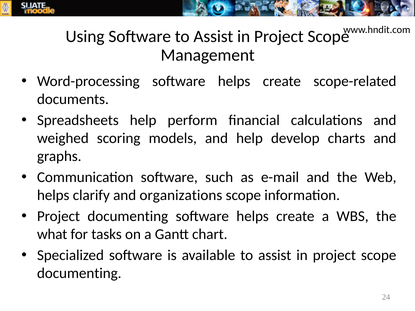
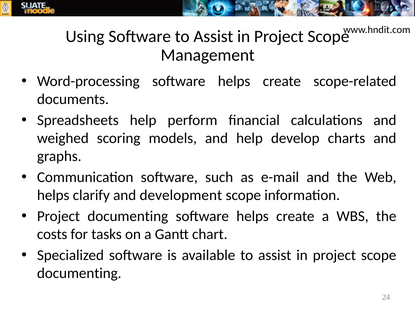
organizations: organizations -> development (181, 195)
what: what -> costs (52, 234)
